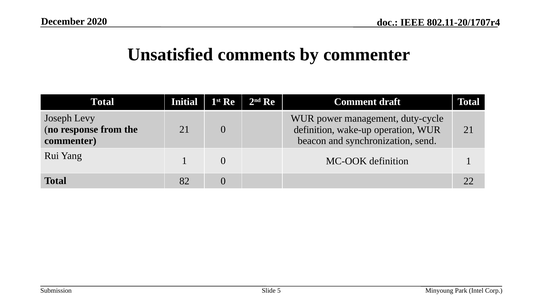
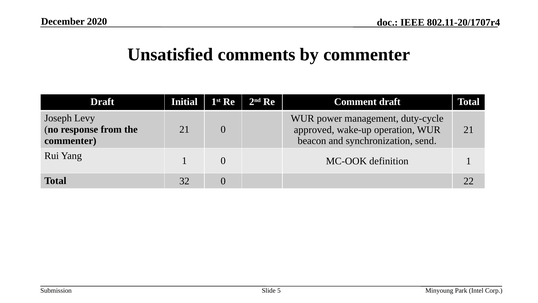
Total: Total -> Draft (102, 102)
definition: definition -> approved (314, 130)
82: 82 -> 32 (184, 181)
